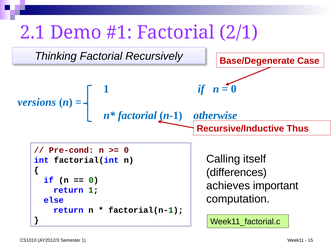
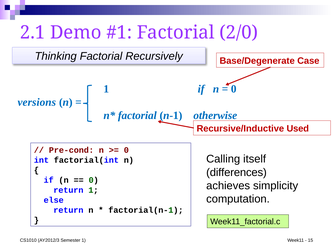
2/1: 2/1 -> 2/0 (239, 32)
Thus: Thus -> Used (298, 128)
important: important -> simplicity (276, 186)
